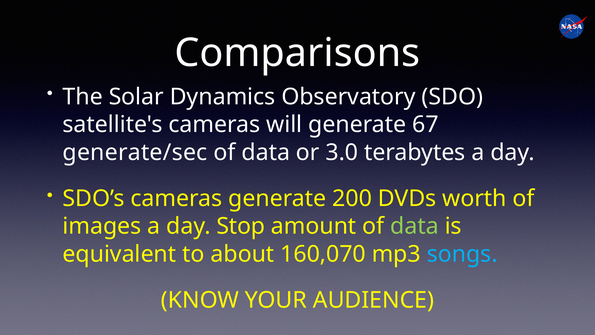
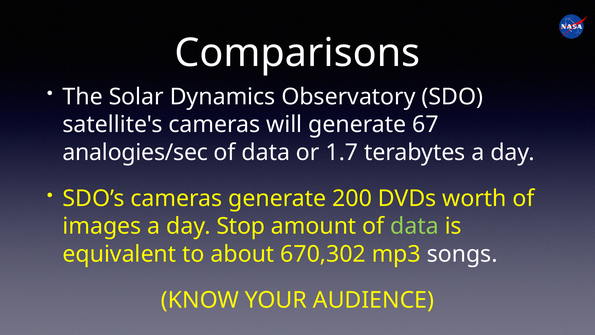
generate/sec: generate/sec -> analogies/sec (135, 152)
3.0: 3.0 -> 1.7 (342, 152)
160,070: 160,070 -> 670,302 (323, 254)
songs colour: light blue -> white (462, 254)
